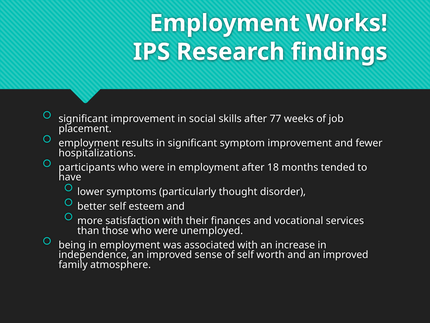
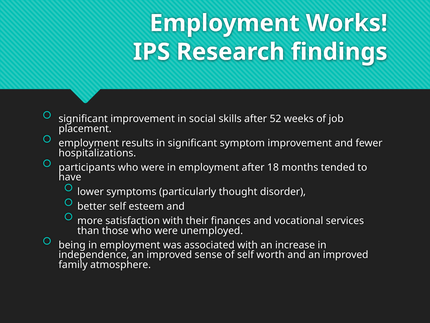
77: 77 -> 52 (275, 119)
